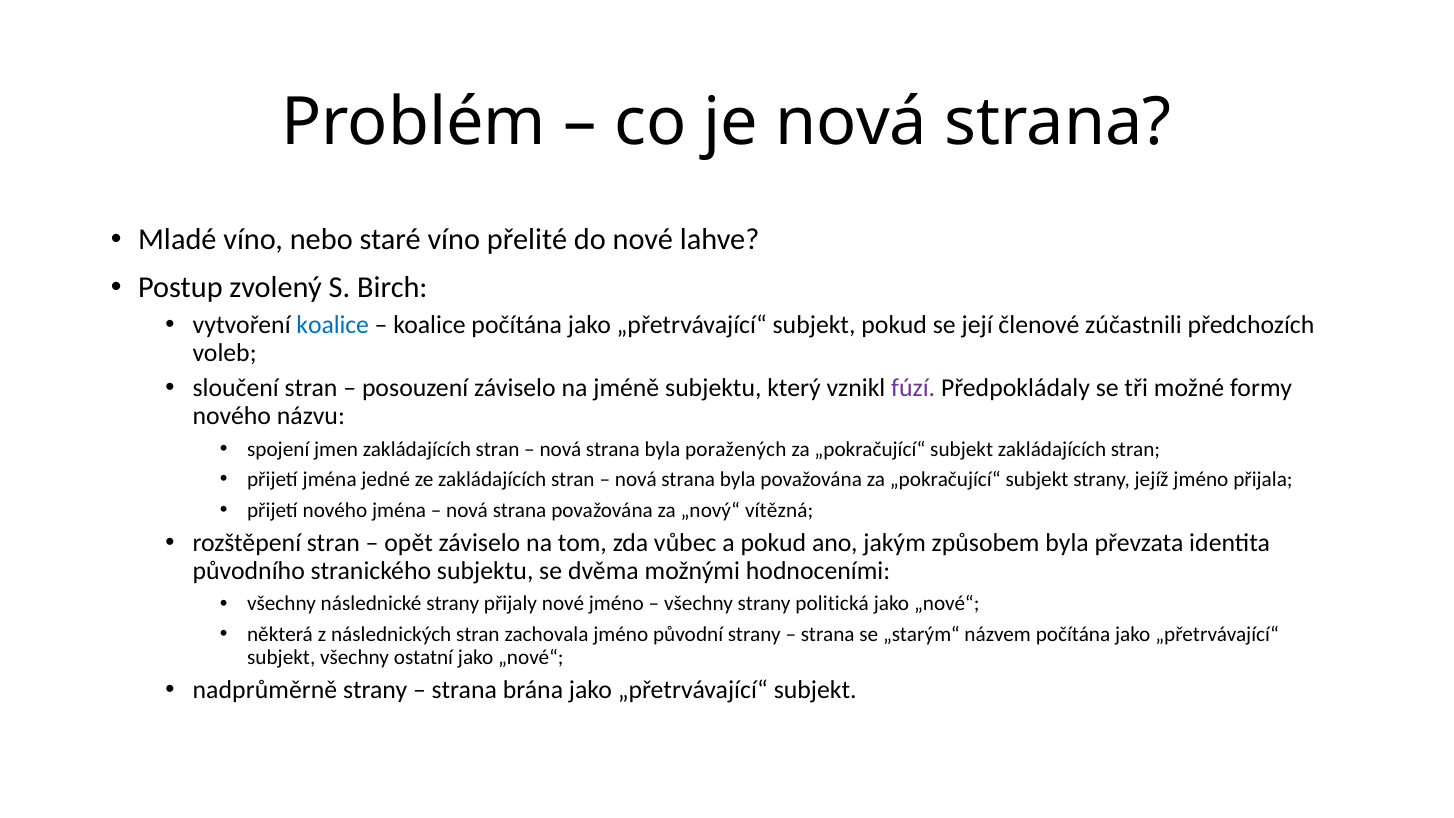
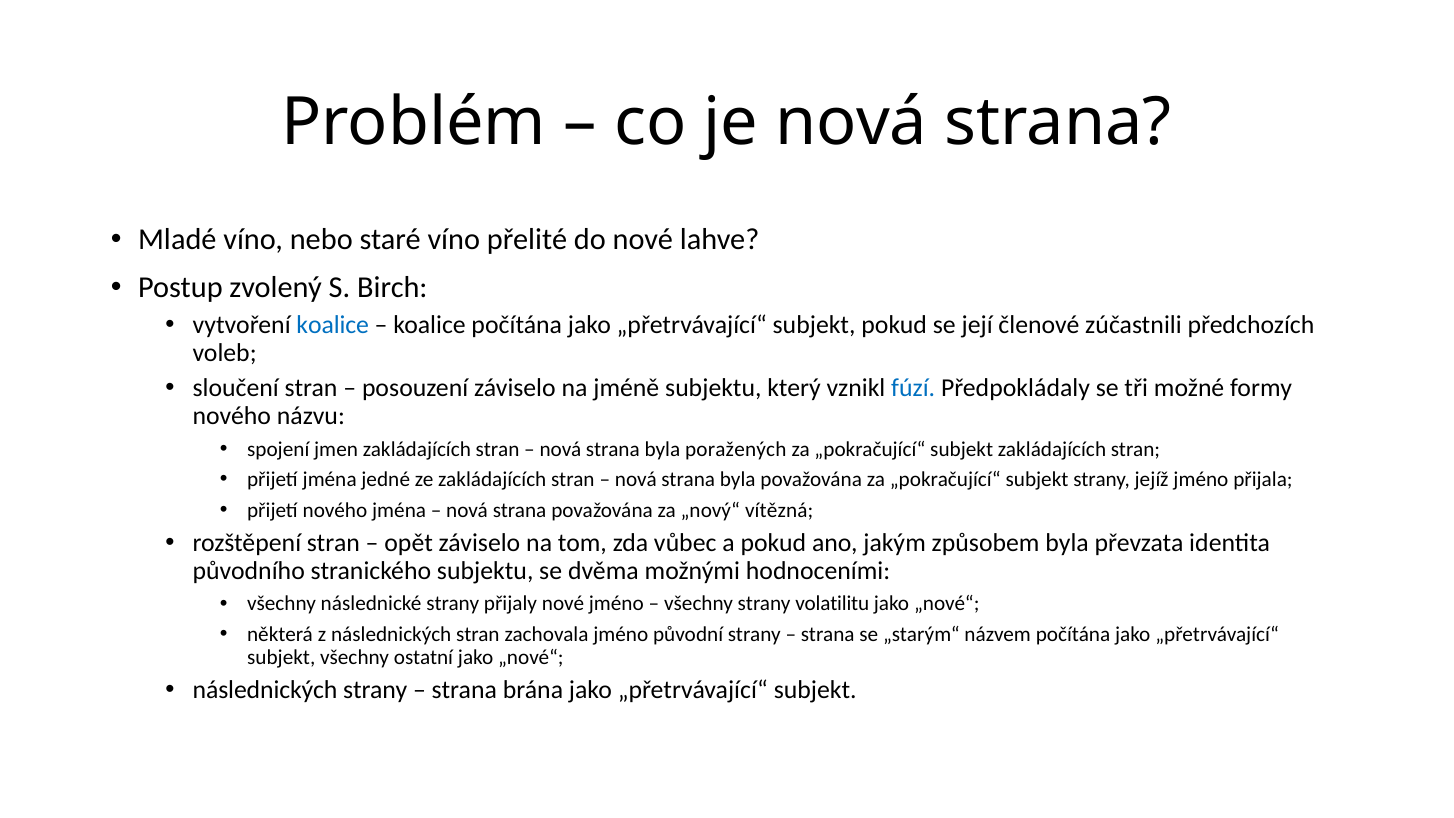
fúzí colour: purple -> blue (913, 388)
politická: politická -> volatilitu (832, 604)
nadprůměrně: nadprůměrně -> následnických (265, 690)
